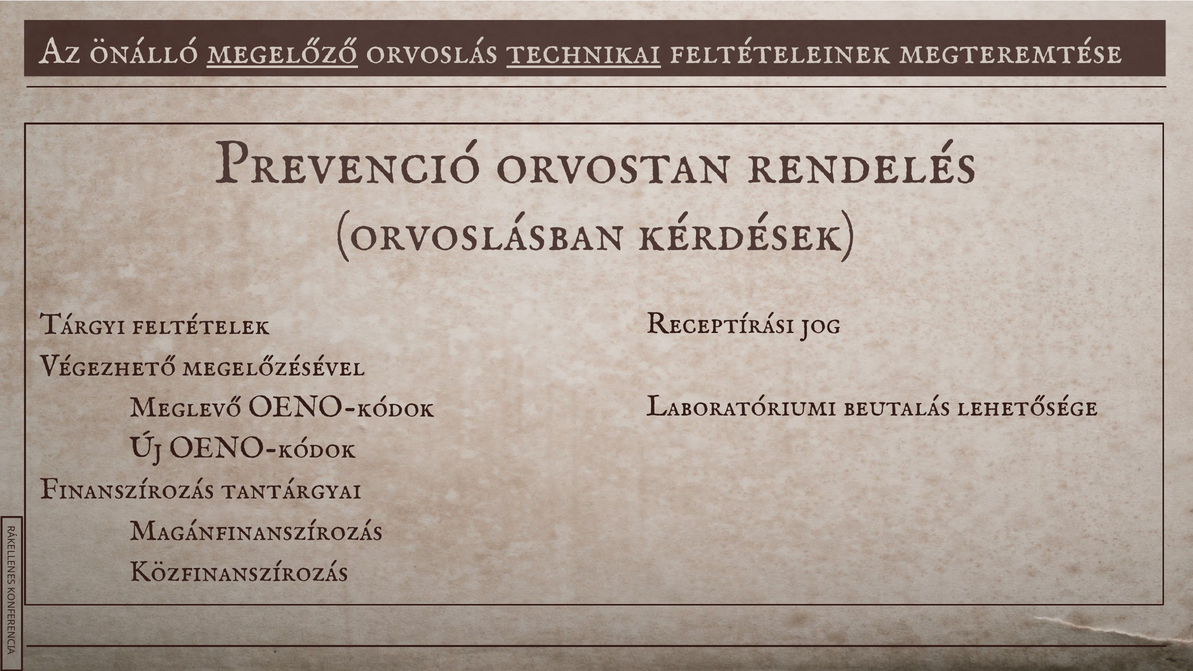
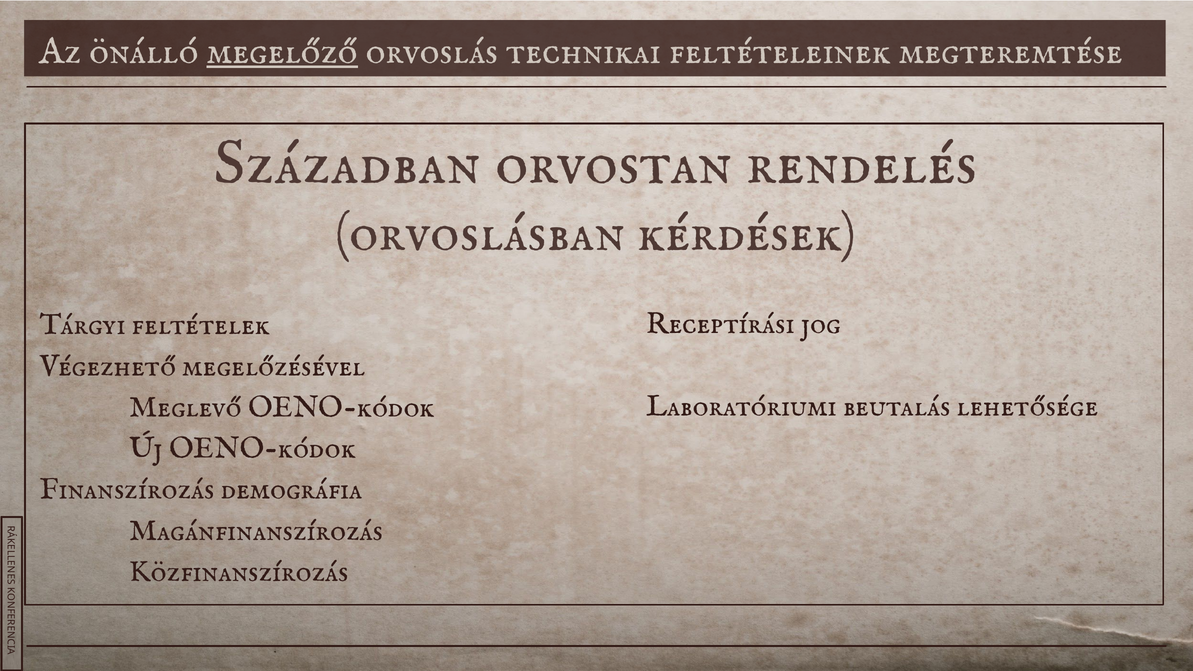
technikai underline: present -> none (584, 51)
Prevenció: Prevenció -> Században (347, 163)
tantárgyai: tantárgyai -> demográfia (292, 489)
